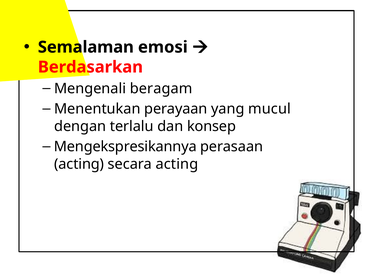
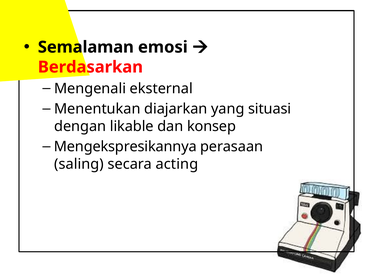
beragam: beragam -> eksternal (161, 88)
perayaan: perayaan -> diajarkan (176, 109)
mucul: mucul -> situasi (270, 109)
terlalu: terlalu -> likable (132, 126)
acting: acting -> saling (79, 164)
